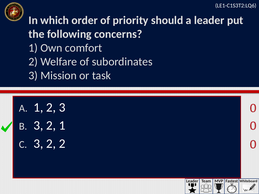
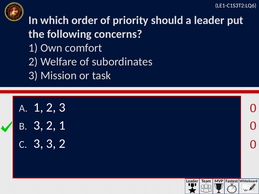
2: 2 -> 3 (51, 144)
